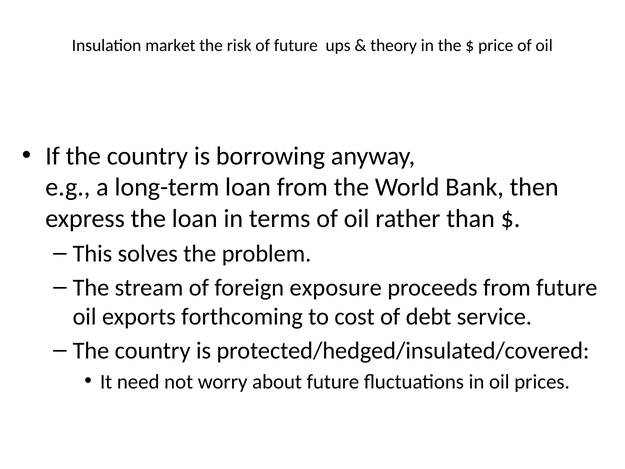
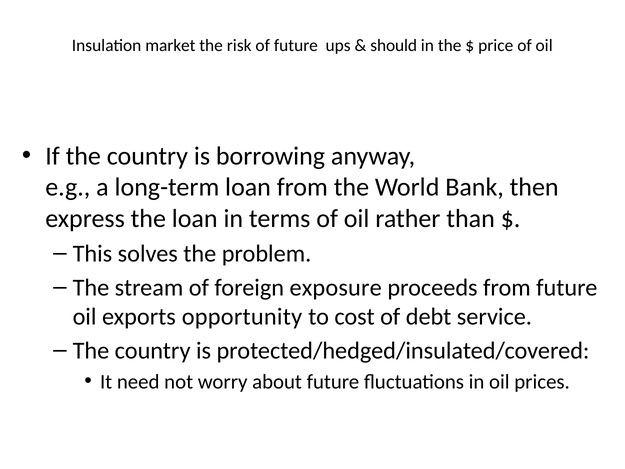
theory: theory -> should (394, 45)
forthcoming: forthcoming -> opportunity (242, 316)
